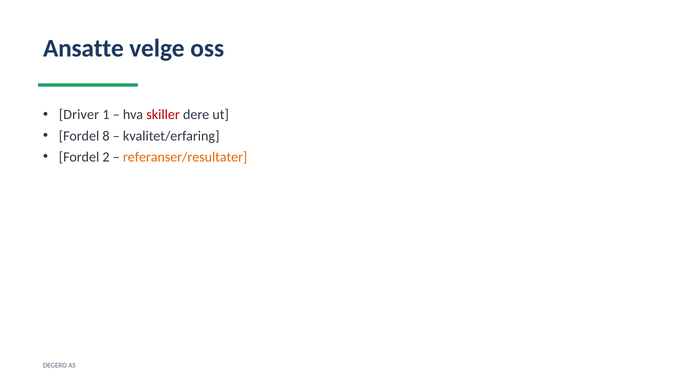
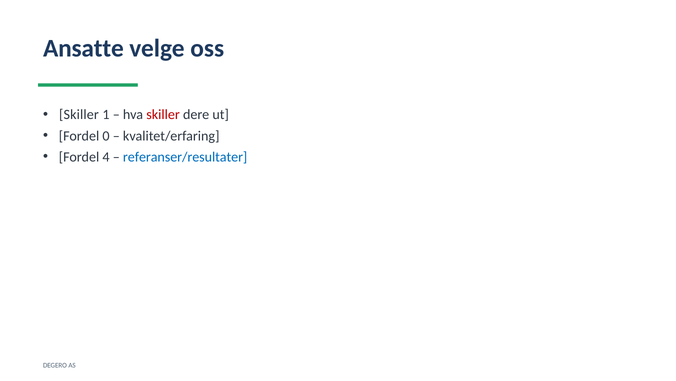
Driver: Driver -> Skiller (79, 114)
8: 8 -> 0 (106, 136)
2: 2 -> 4 (106, 157)
referanser/resultater colour: orange -> blue (185, 157)
